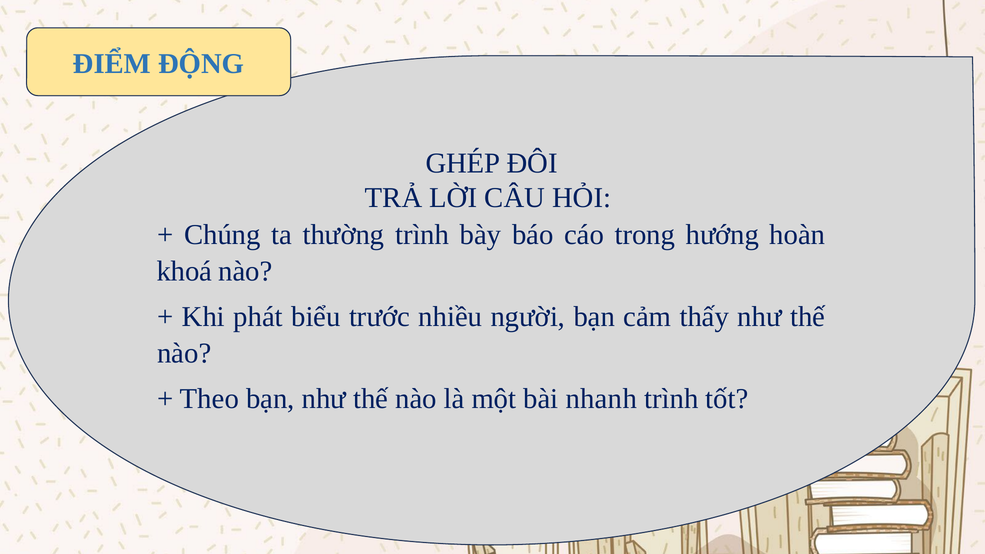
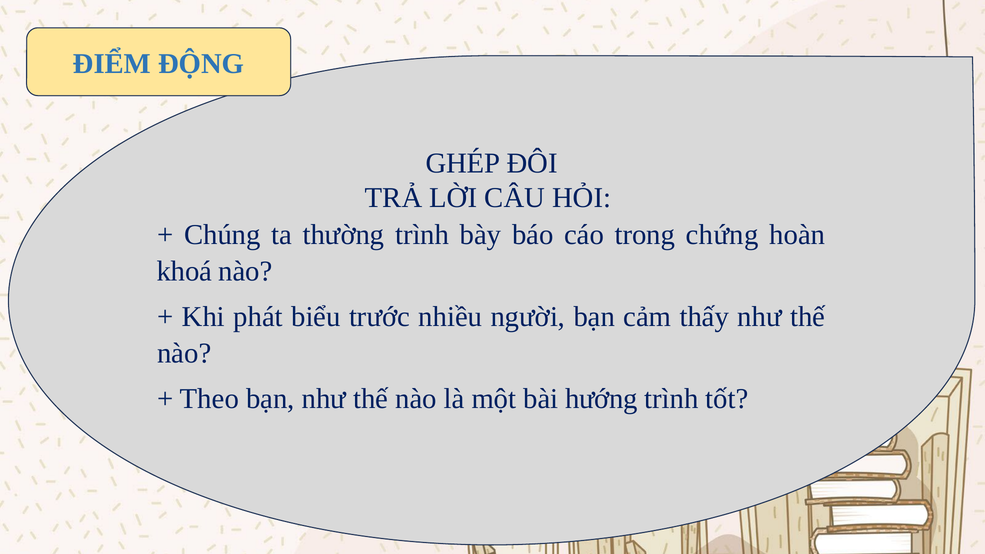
hướng: hướng -> chứng (722, 235)
nhanh: nhanh -> hướng (601, 399)
